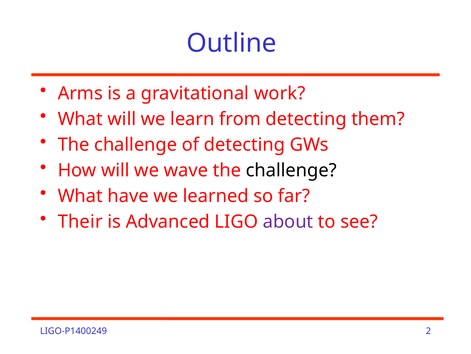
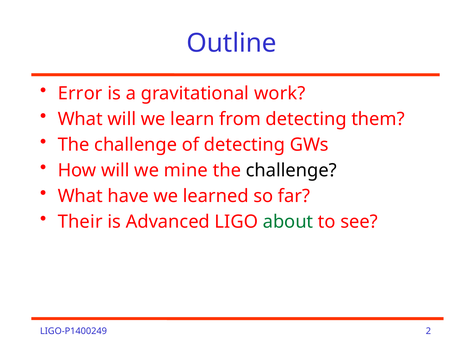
Arms: Arms -> Error (80, 93)
wave: wave -> mine (186, 170)
about colour: purple -> green (288, 221)
